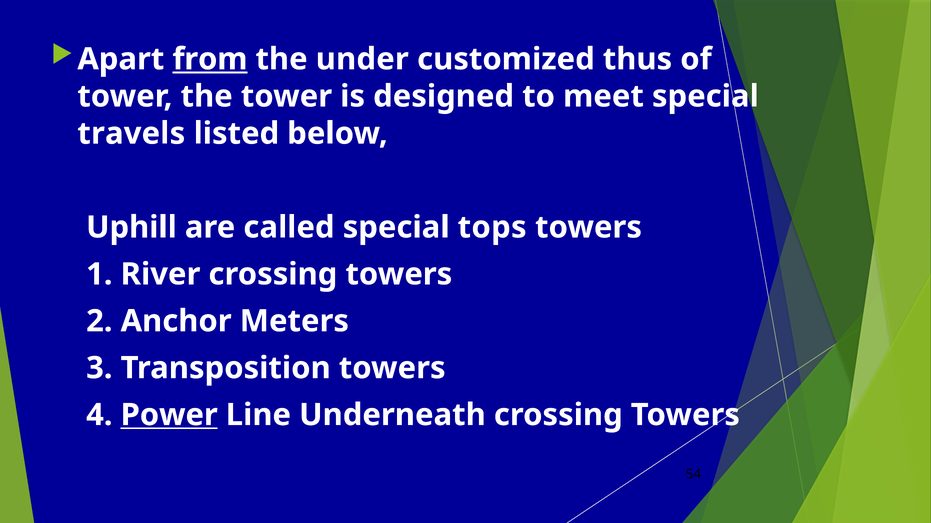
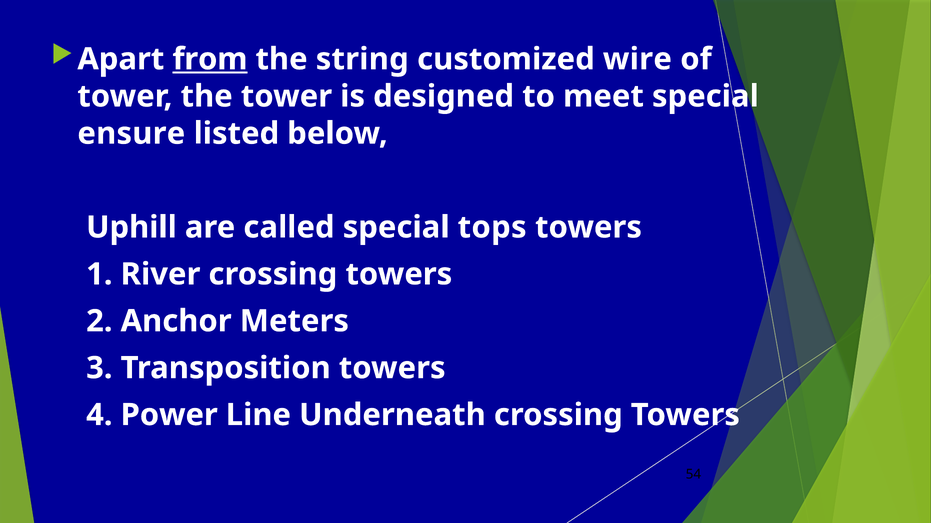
under: under -> string (362, 59)
thus: thus -> wire (637, 59)
travels: travels -> ensure (131, 134)
Power underline: present -> none (169, 415)
